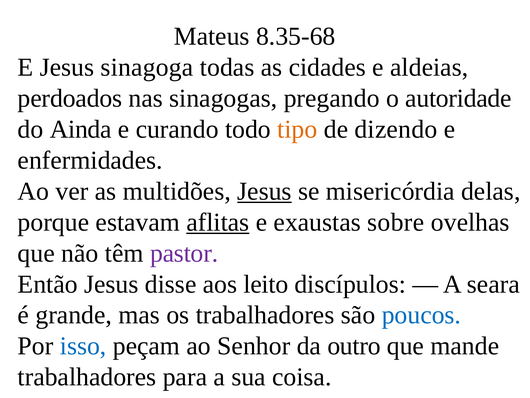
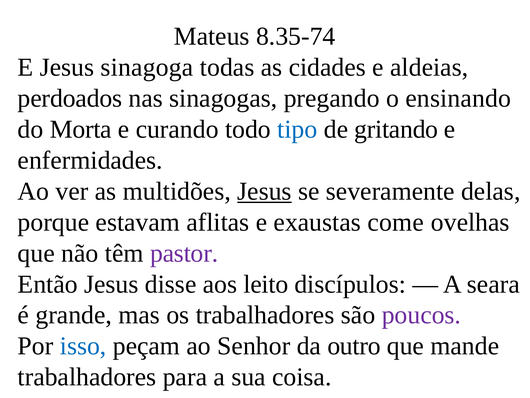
8.35-68: 8.35-68 -> 8.35-74 (296, 36)
autoridade: autoridade -> ensinando (458, 98)
Ainda: Ainda -> Morta (81, 129)
tipo colour: orange -> blue (297, 129)
dizendo: dizendo -> gritando (396, 129)
misericórdia: misericórdia -> severamente (390, 191)
aflitas underline: present -> none (218, 222)
sobre: sobre -> come (396, 222)
poucos colour: blue -> purple (421, 315)
